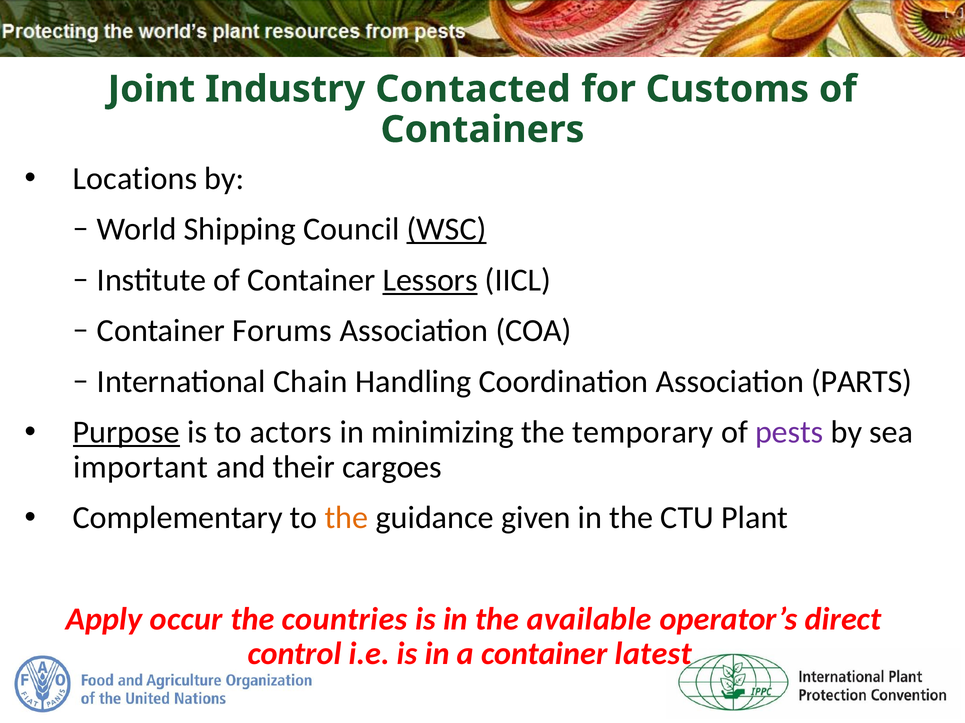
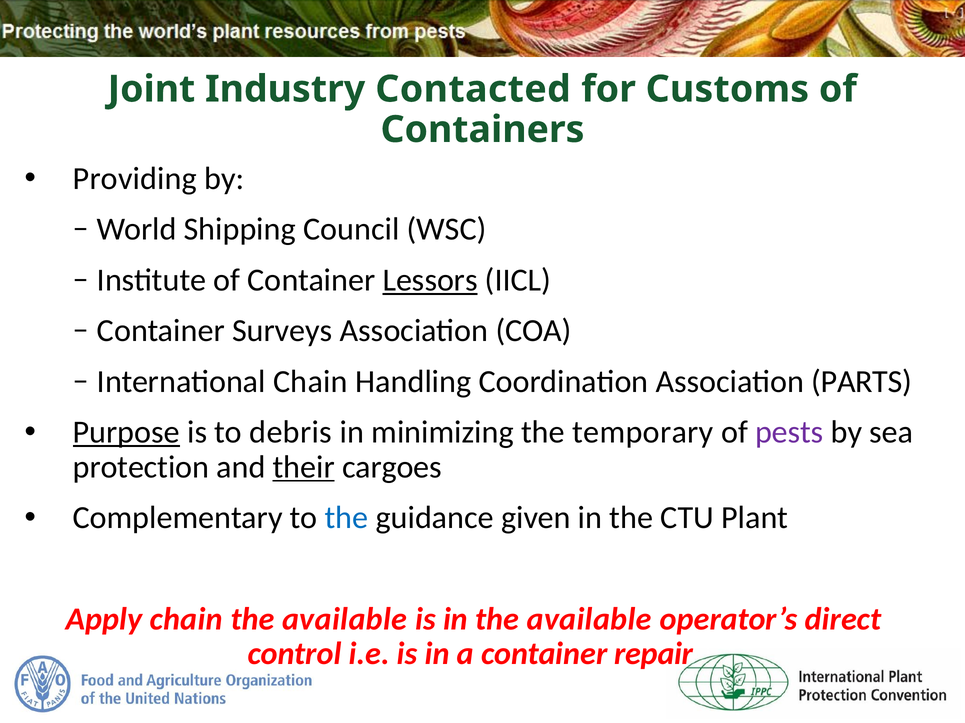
Locations: Locations -> Providing (135, 179)
WSC underline: present -> none (447, 230)
Forums: Forums -> Surveys (282, 331)
actors: actors -> debris (291, 433)
important: important -> protection (141, 467)
their underline: none -> present (304, 467)
the colour: orange -> blue (347, 518)
Apply occur: occur -> chain (186, 620)
countries: countries -> available (345, 620)
latest: latest -> repair (654, 655)
